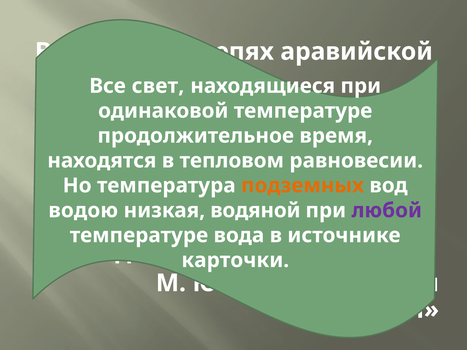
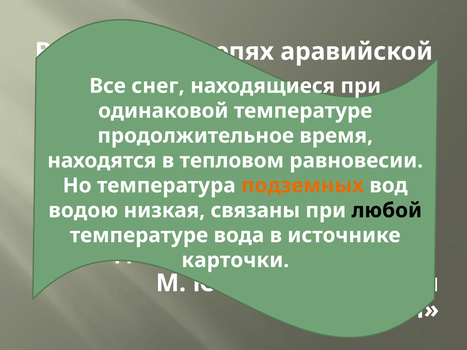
свет: свет -> снег (158, 86)
водяной: водяной -> связаны (255, 211)
любой colour: purple -> black (387, 211)
